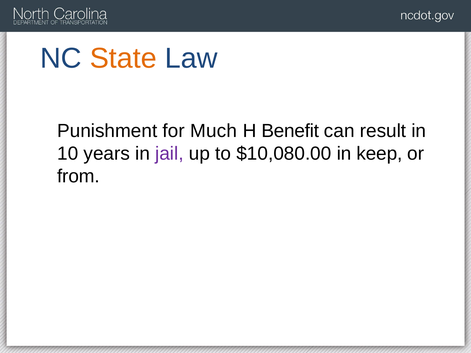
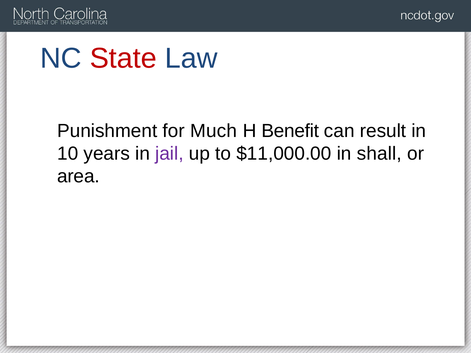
State colour: orange -> red (123, 59)
$10,080.00: $10,080.00 -> $11,000.00 (284, 154)
keep: keep -> shall (379, 154)
from: from -> area (78, 176)
